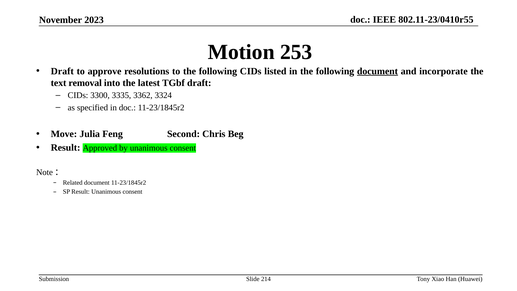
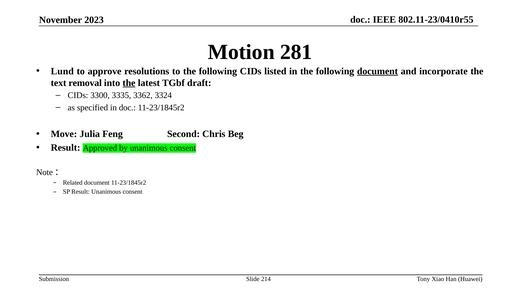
253: 253 -> 281 (296, 52)
Draft: Draft -> Lund (62, 71)
the underline: none -> present (129, 83)
